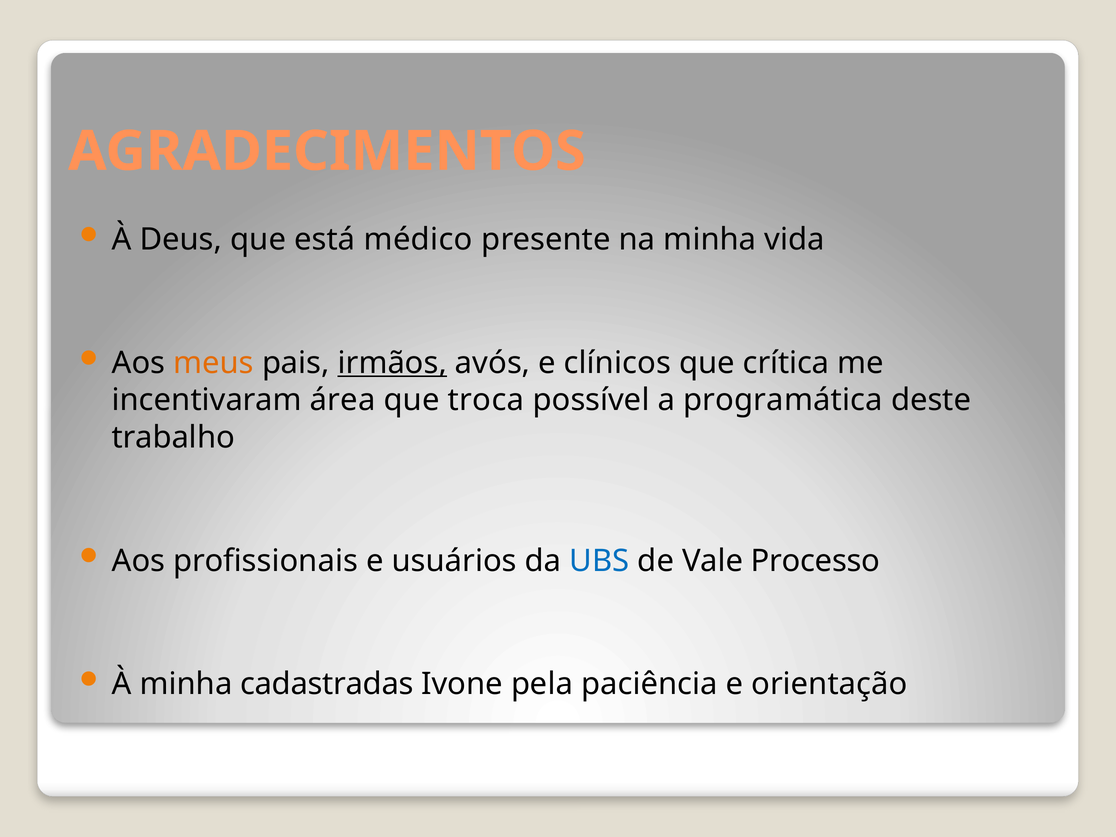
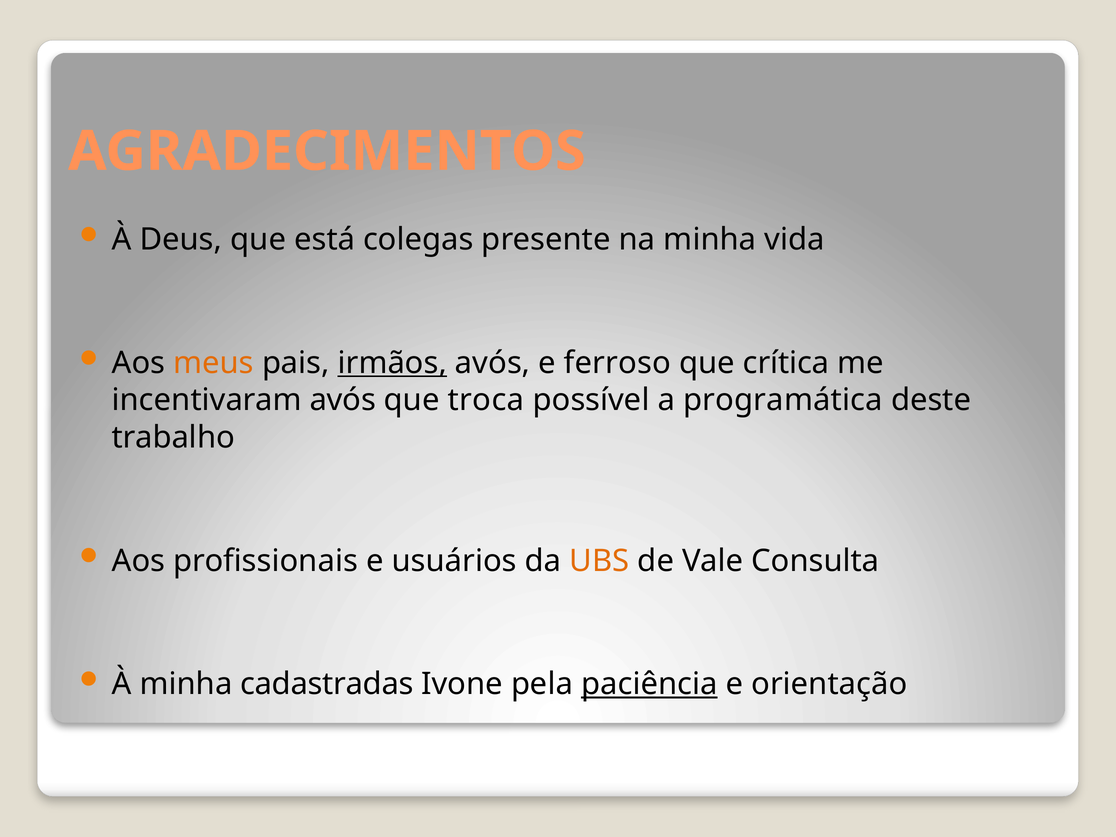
médico: médico -> colegas (418, 240)
clínicos: clínicos -> ferroso (617, 363)
incentivaram área: área -> avós (343, 400)
UBS colour: blue -> orange (599, 561)
Processo: Processo -> Consulta (815, 561)
paciência underline: none -> present (649, 684)
